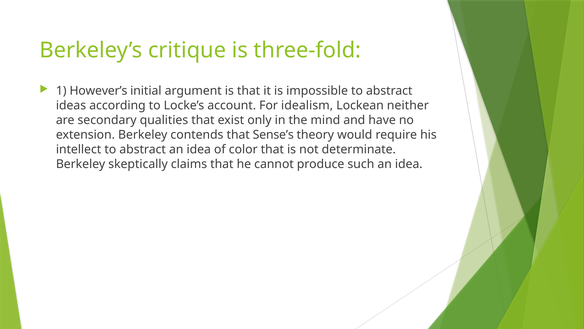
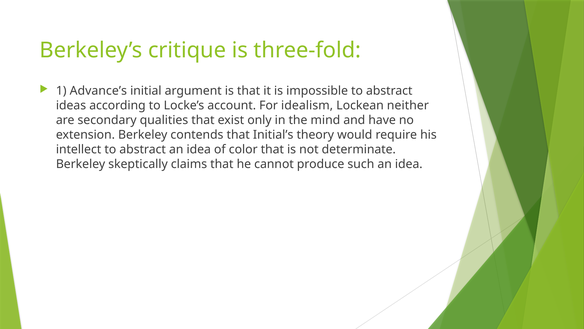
However’s: However’s -> Advance’s (98, 91)
Sense’s: Sense’s -> Initial’s (273, 135)
